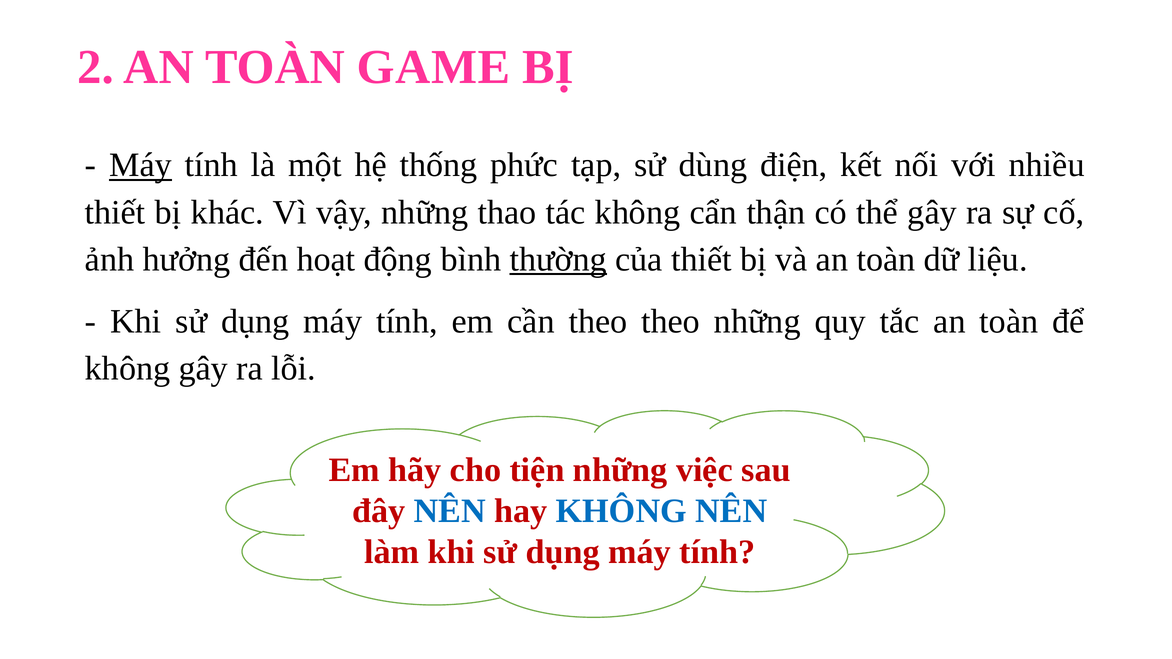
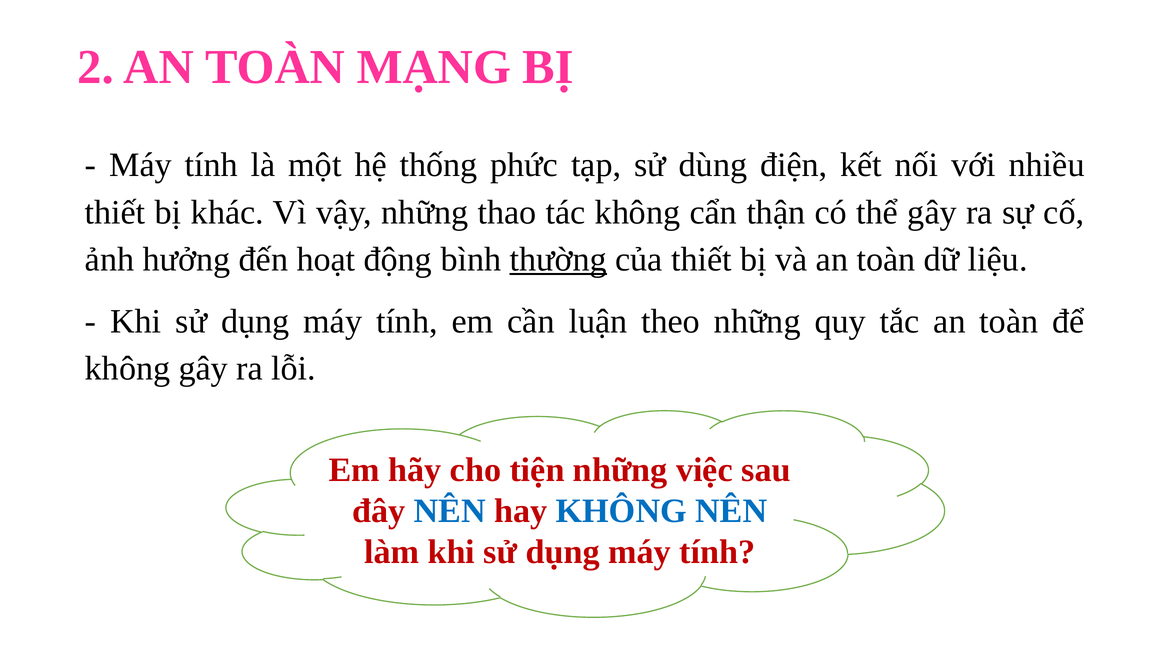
GAME: GAME -> MẠNG (434, 67)
Máy underline: present -> none (141, 165)
cần theo: theo -> luận (598, 321)
